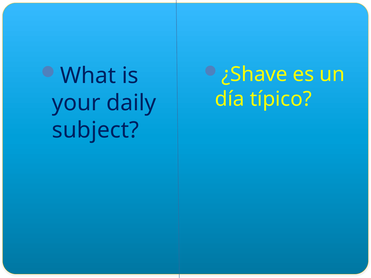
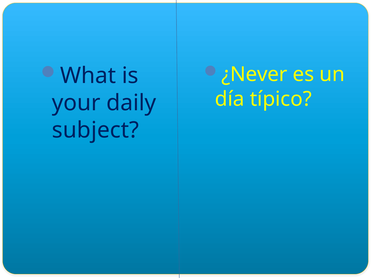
¿Shave: ¿Shave -> ¿Never (254, 74)
